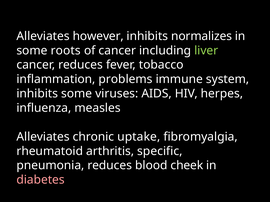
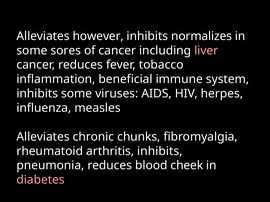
roots: roots -> sores (66, 51)
liver colour: light green -> pink (206, 51)
problems: problems -> beneficial (126, 79)
uptake: uptake -> chunks (139, 137)
arthritis specific: specific -> inhibits (160, 151)
